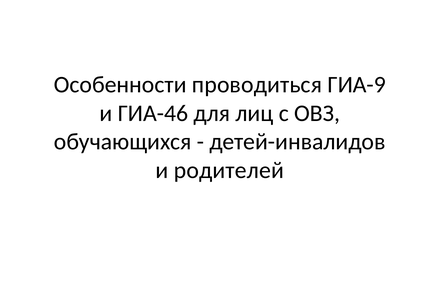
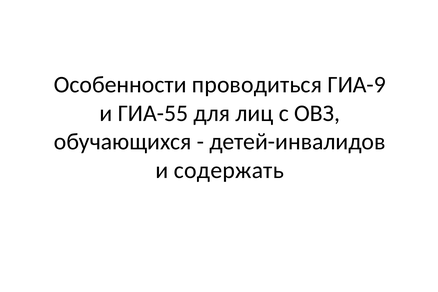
ГИА-46: ГИА-46 -> ГИА-55 (153, 113)
родителей: родителей -> содержать (229, 170)
